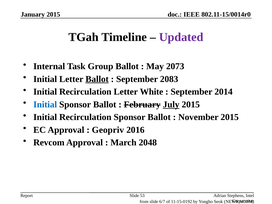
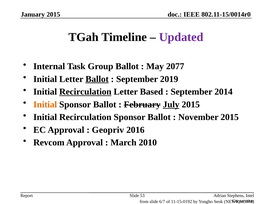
2073: 2073 -> 2077 (175, 66)
2083: 2083 -> 2019 (169, 79)
Recirculation underline: none -> present (85, 92)
White: White -> Based (151, 92)
Initial colour: blue -> orange (45, 104)
2048: 2048 -> 2010 (148, 143)
